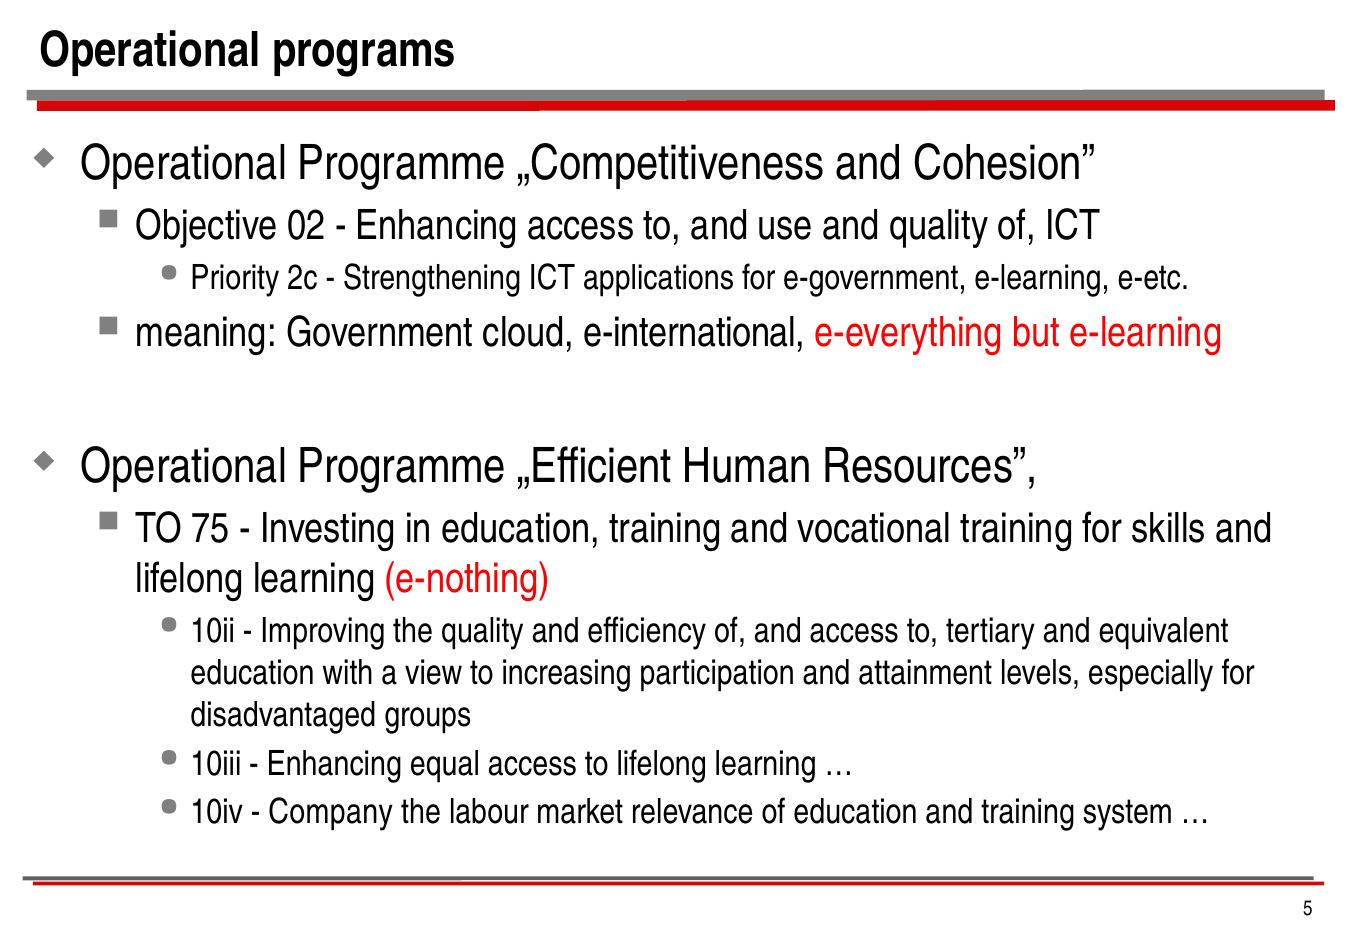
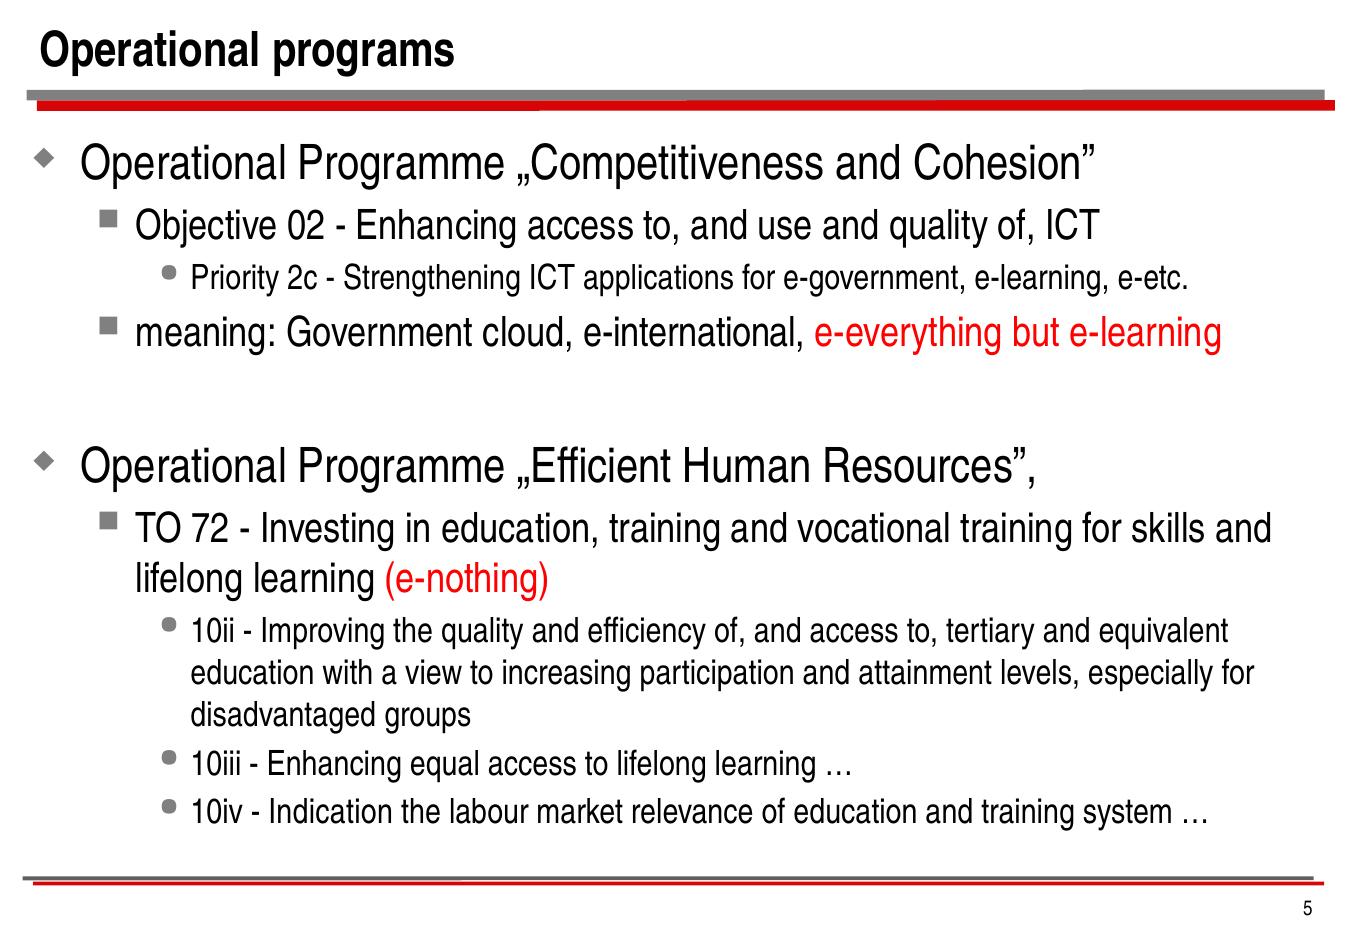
75: 75 -> 72 (211, 528)
Company: Company -> Indication (331, 812)
